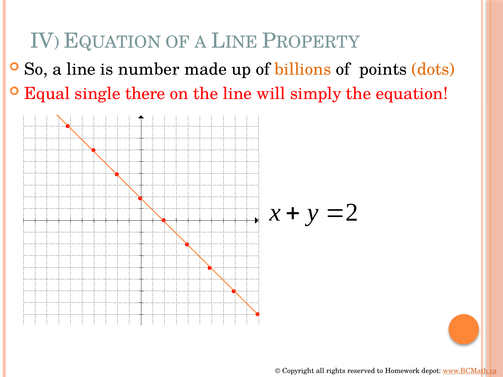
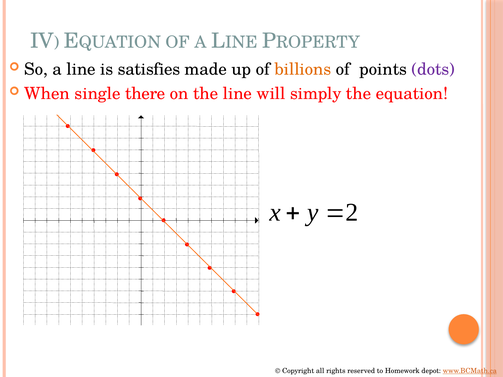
number: number -> satisfies (149, 69)
dots colour: orange -> purple (433, 69)
Equal: Equal -> When (47, 94)
